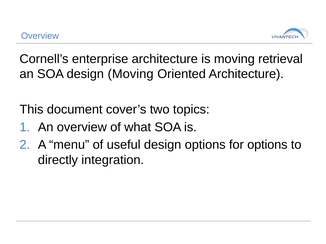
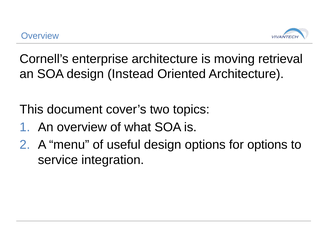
design Moving: Moving -> Instead (131, 74)
directly: directly -> service (58, 160)
